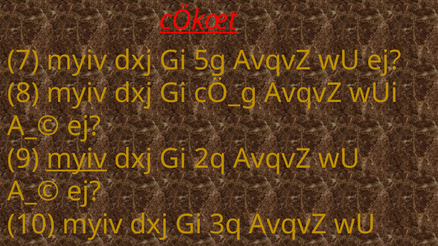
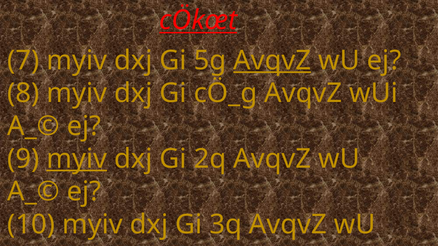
AvqvZ underline: none -> present (272, 61)
